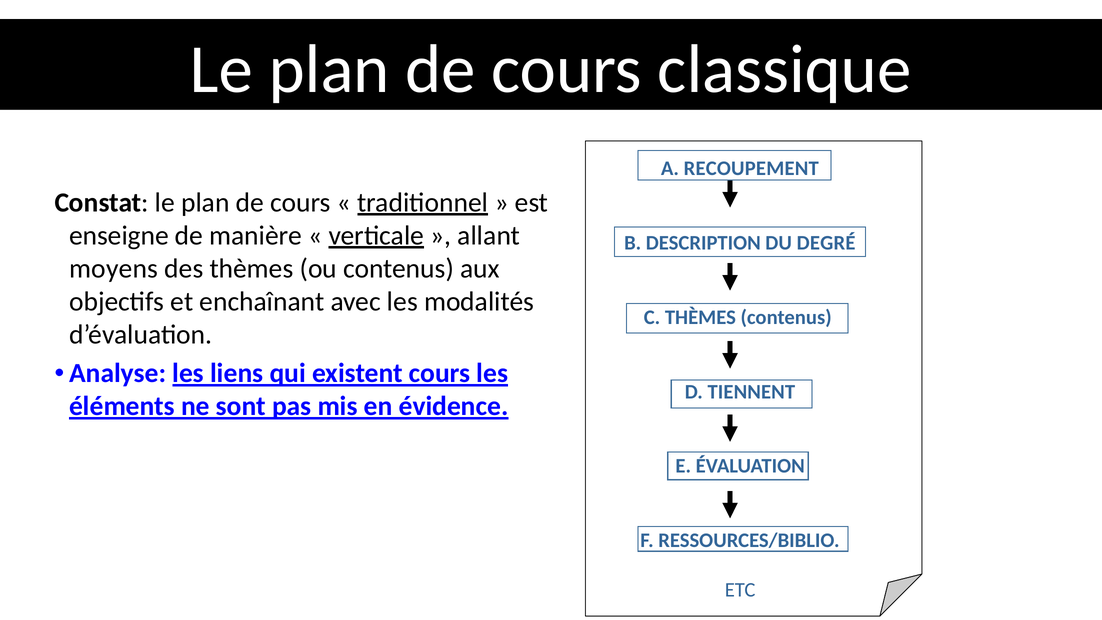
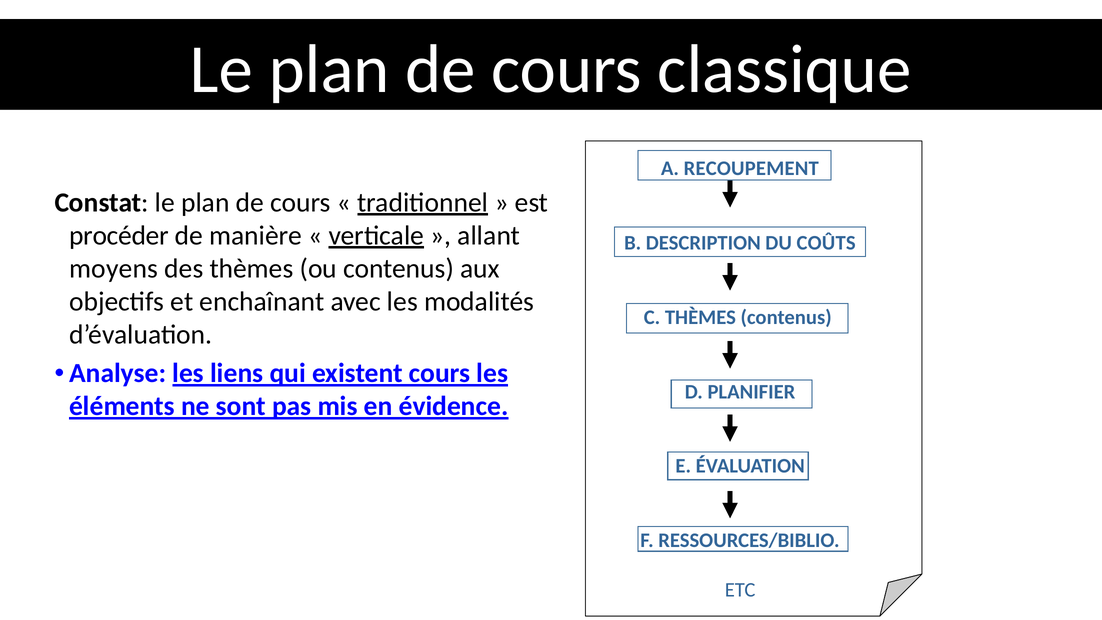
enseigne: enseigne -> procéder (119, 236)
DEGRÉ: DEGRÉ -> COÛTS (826, 243)
TIENNENT: TIENNENT -> PLANIFIER (751, 392)
